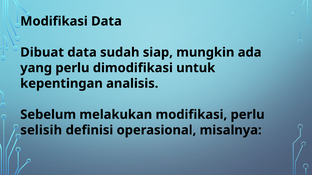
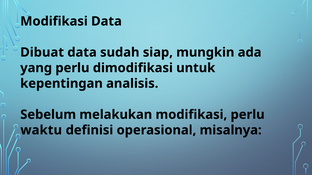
selisih: selisih -> waktu (41, 130)
